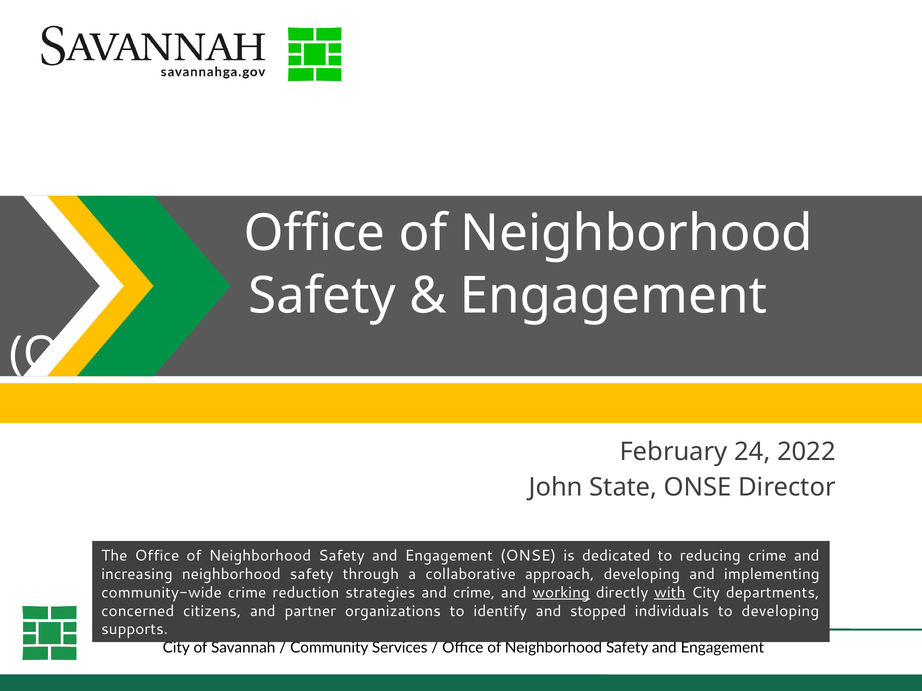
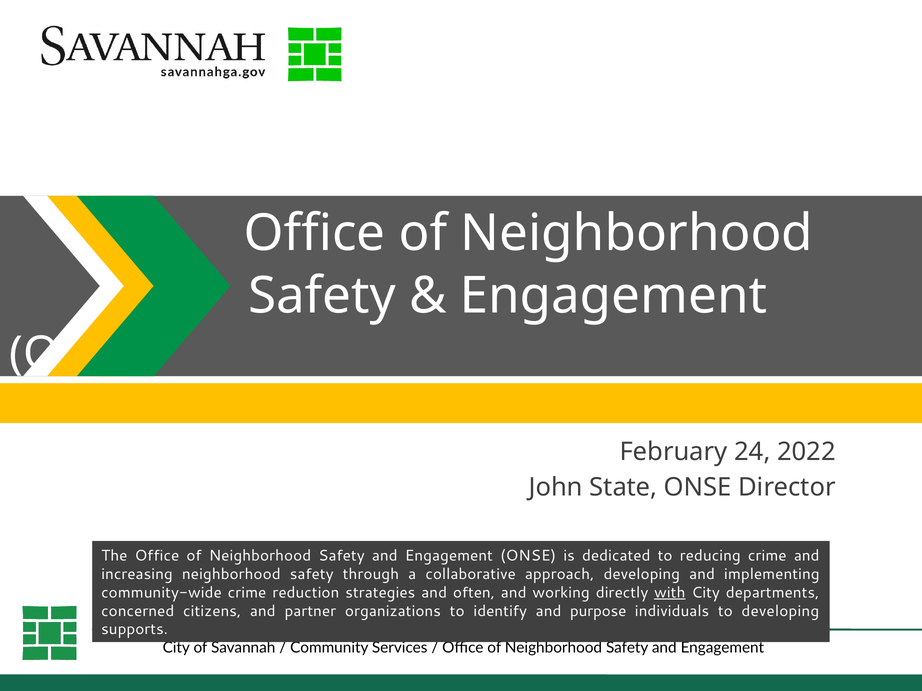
and crime: crime -> often (474, 593)
working underline: present -> none (561, 593)
stopped: stopped -> purpose (598, 611)
